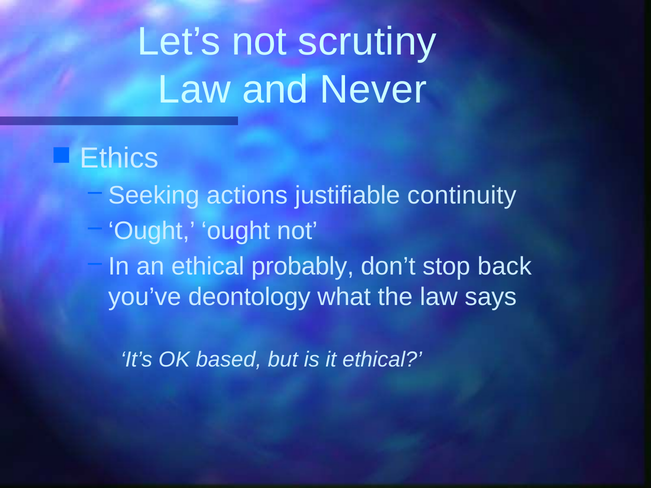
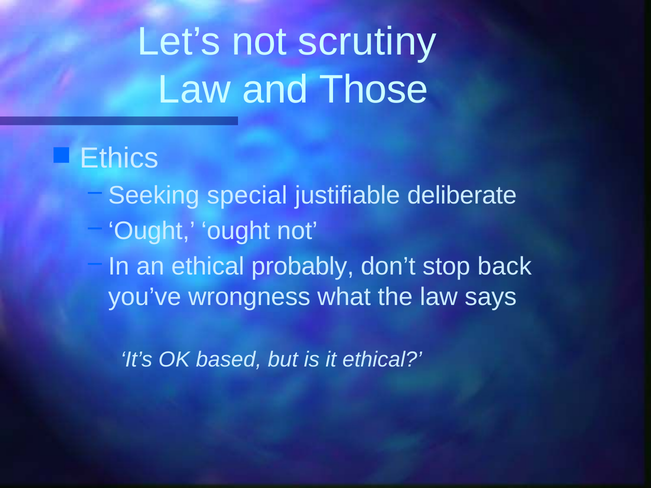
Never: Never -> Those (374, 90)
actions: actions -> special (247, 196)
continuity: continuity -> deliberate (462, 196)
deontology: deontology -> wrongness (249, 297)
